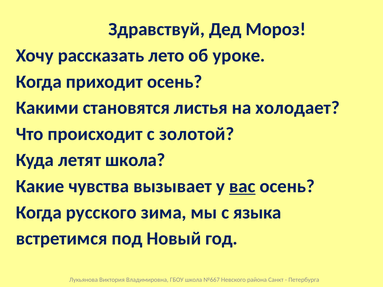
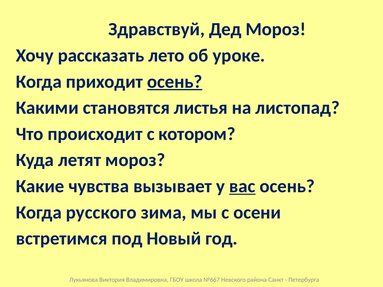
осень underline: none -> present (175, 82)
холодает: холодает -> листопад (298, 108)
золотой: золотой -> котором (197, 134)
летят школа: школа -> мороз (135, 160)
языка: языка -> осени (257, 213)
